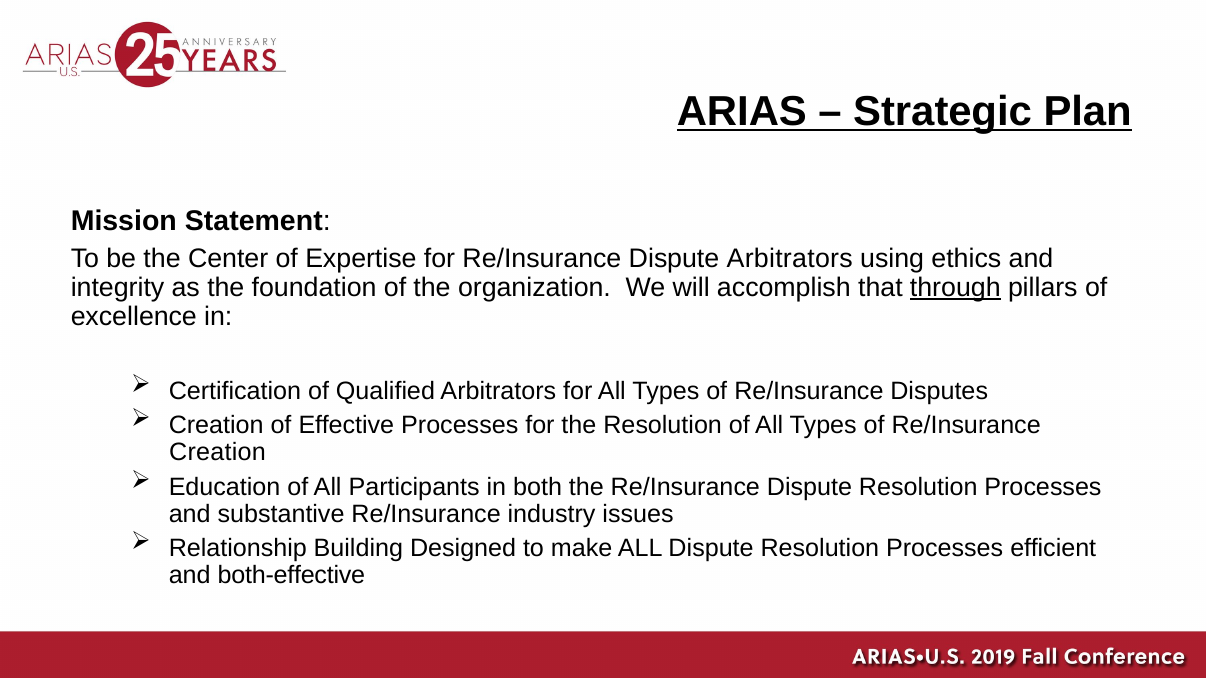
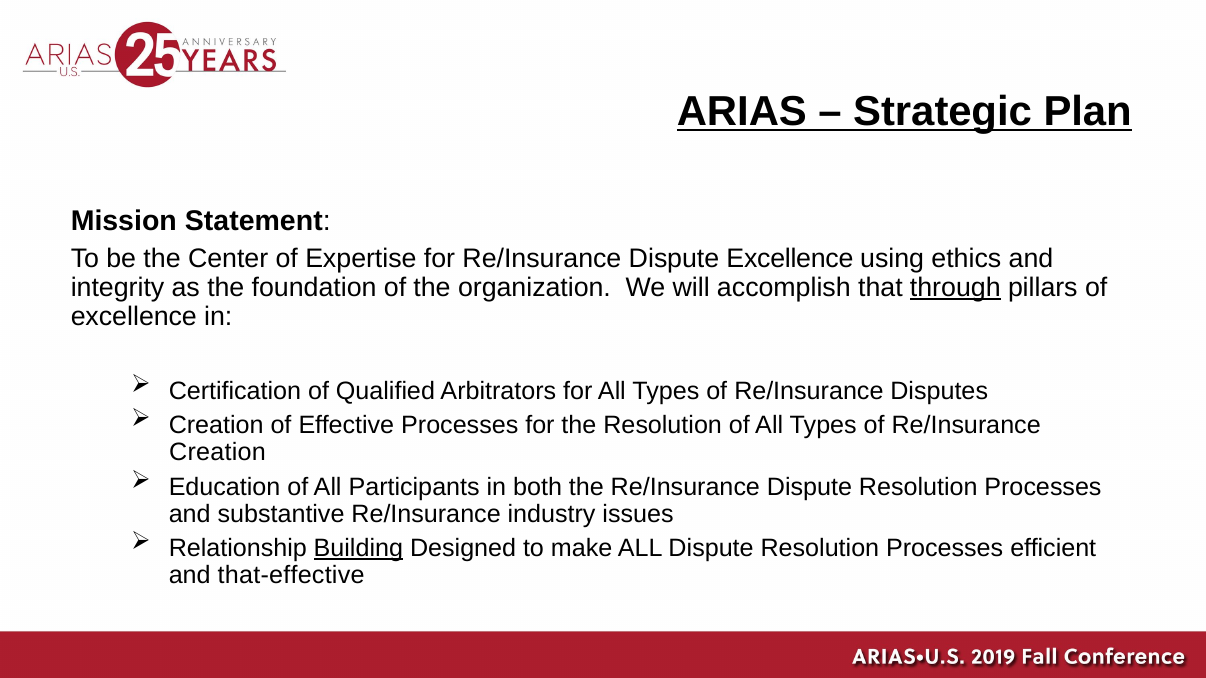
Dispute Arbitrators: Arbitrators -> Excellence (790, 259)
Building underline: none -> present (358, 549)
both-effective: both-effective -> that-effective (291, 576)
